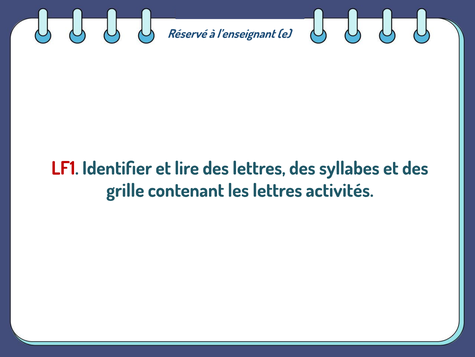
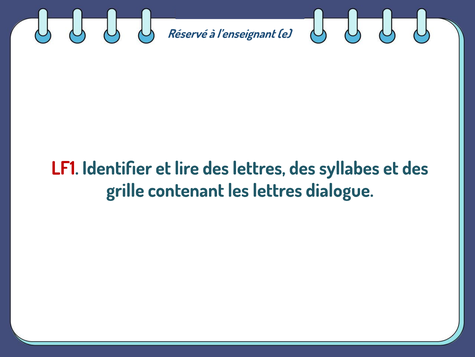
activités: activités -> dialogue (340, 190)
